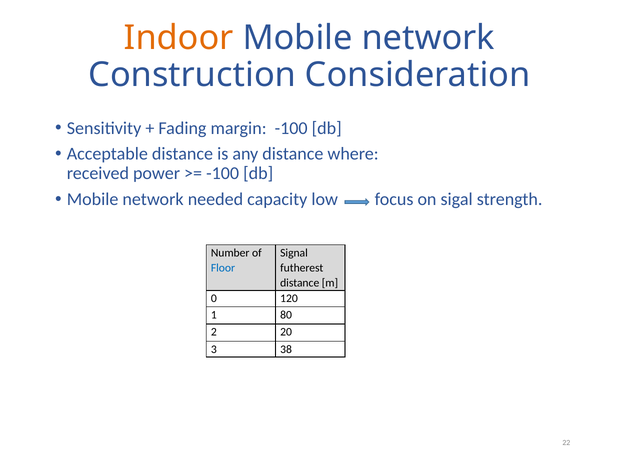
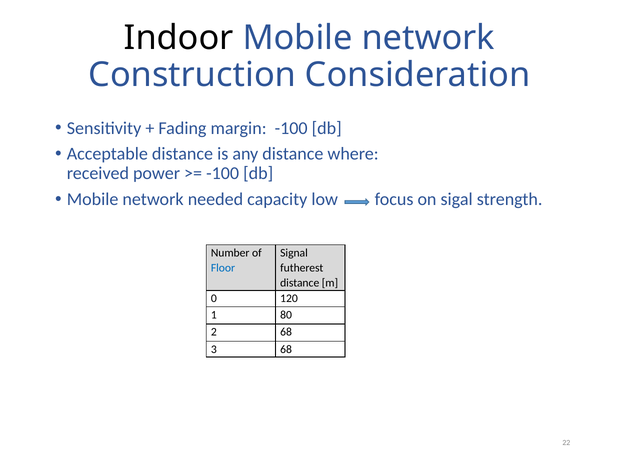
Indoor colour: orange -> black (179, 38)
2 20: 20 -> 68 (286, 332)
3 38: 38 -> 68 (286, 350)
